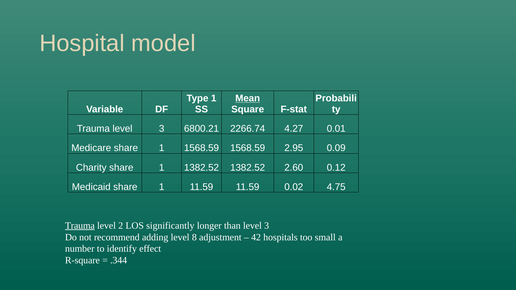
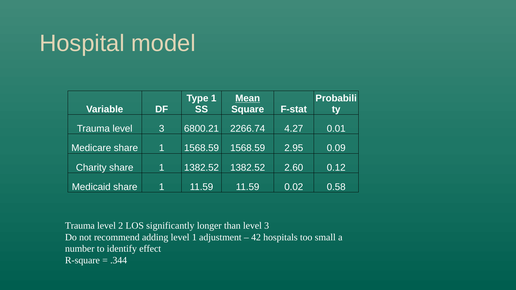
4.75: 4.75 -> 0.58 (336, 187)
Trauma underline: present -> none (80, 226)
level 8: 8 -> 1 (194, 237)
